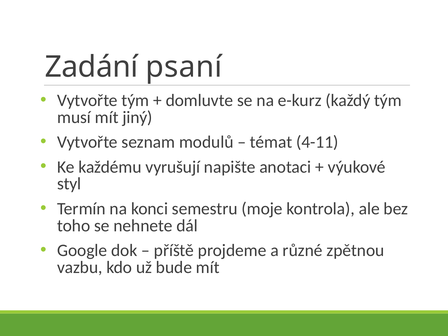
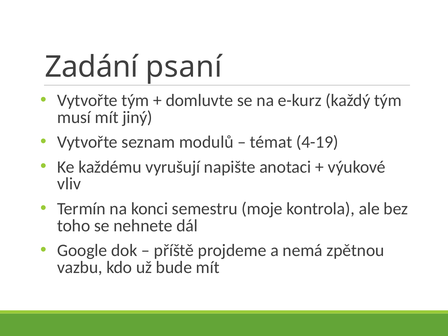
4-11: 4-11 -> 4-19 (317, 142)
styl: styl -> vliv (69, 184)
různé: různé -> nemá (303, 250)
